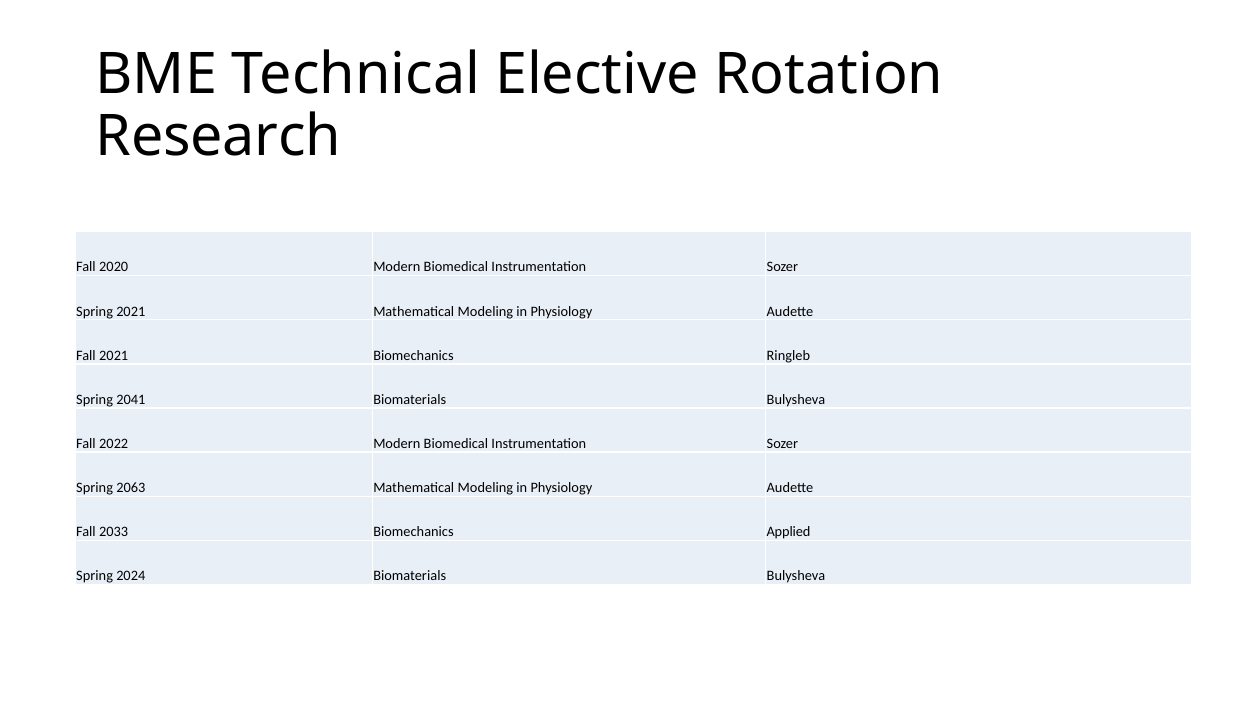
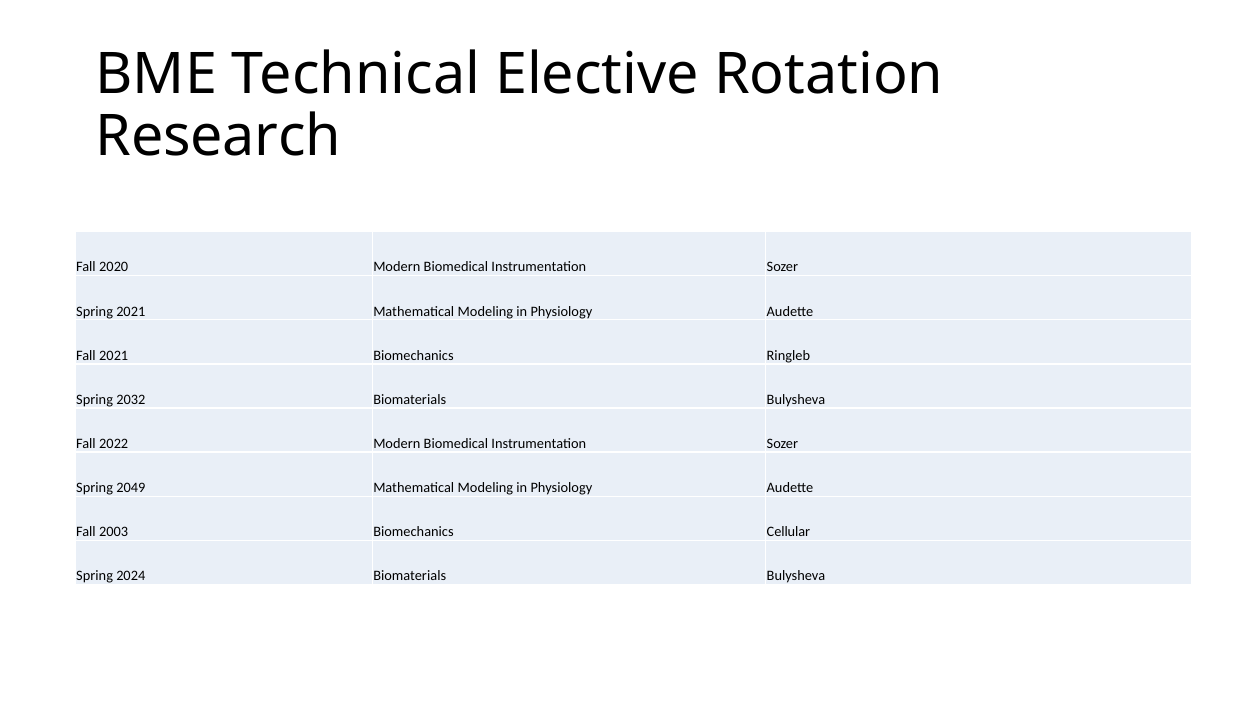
2041: 2041 -> 2032 (131, 400)
2063: 2063 -> 2049 (131, 488)
2033: 2033 -> 2003 (114, 532)
Applied: Applied -> Cellular (788, 532)
